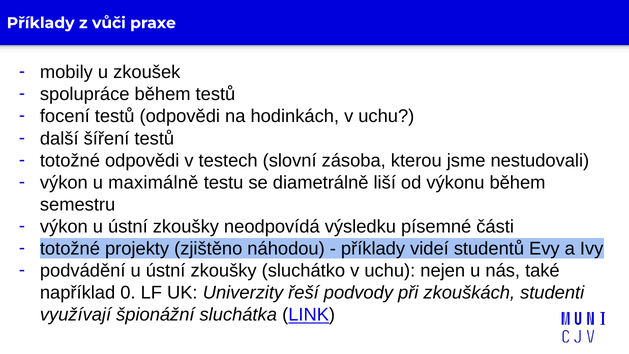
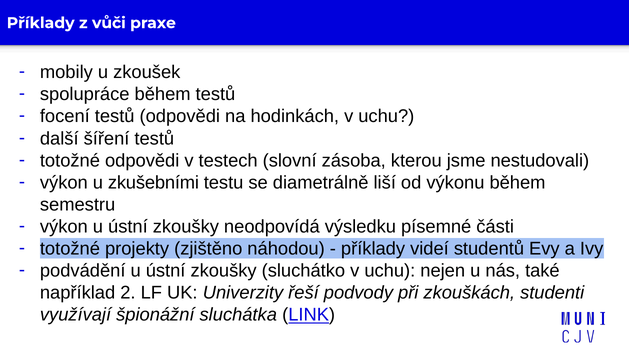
maximálně: maximálně -> zkušebními (153, 182)
0: 0 -> 2 (128, 293)
